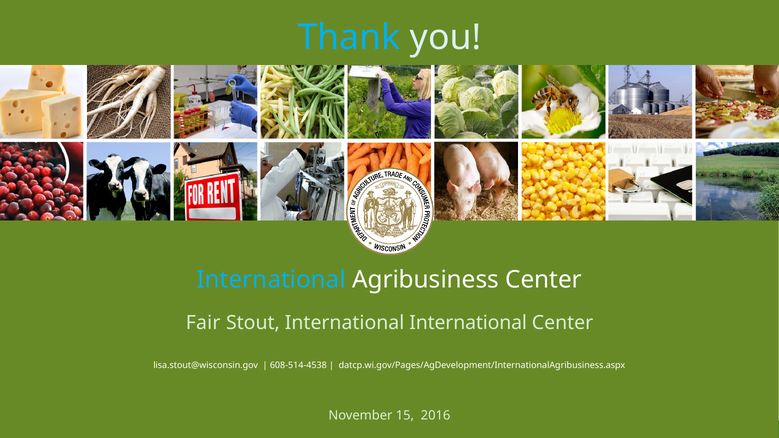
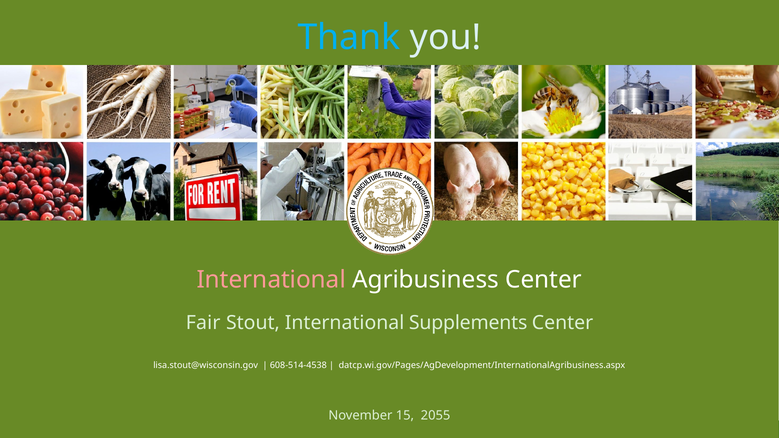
International colour: light blue -> pink (271, 280)
International International: International -> Supplements (468, 323)
2016: 2016 -> 2055 (436, 416)
